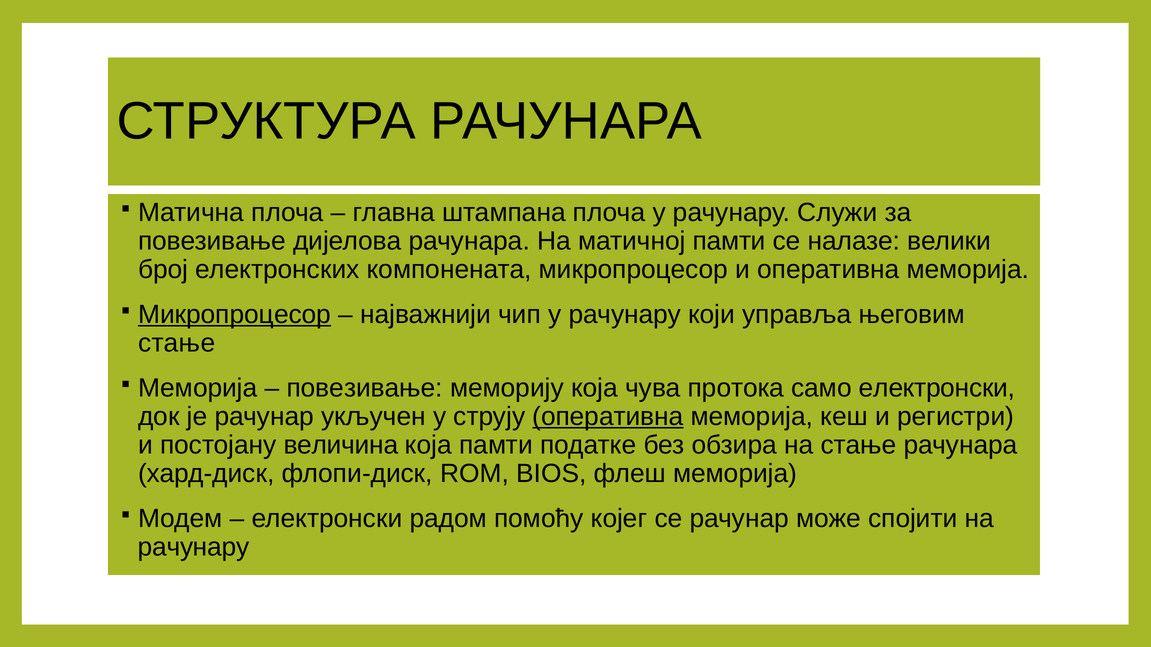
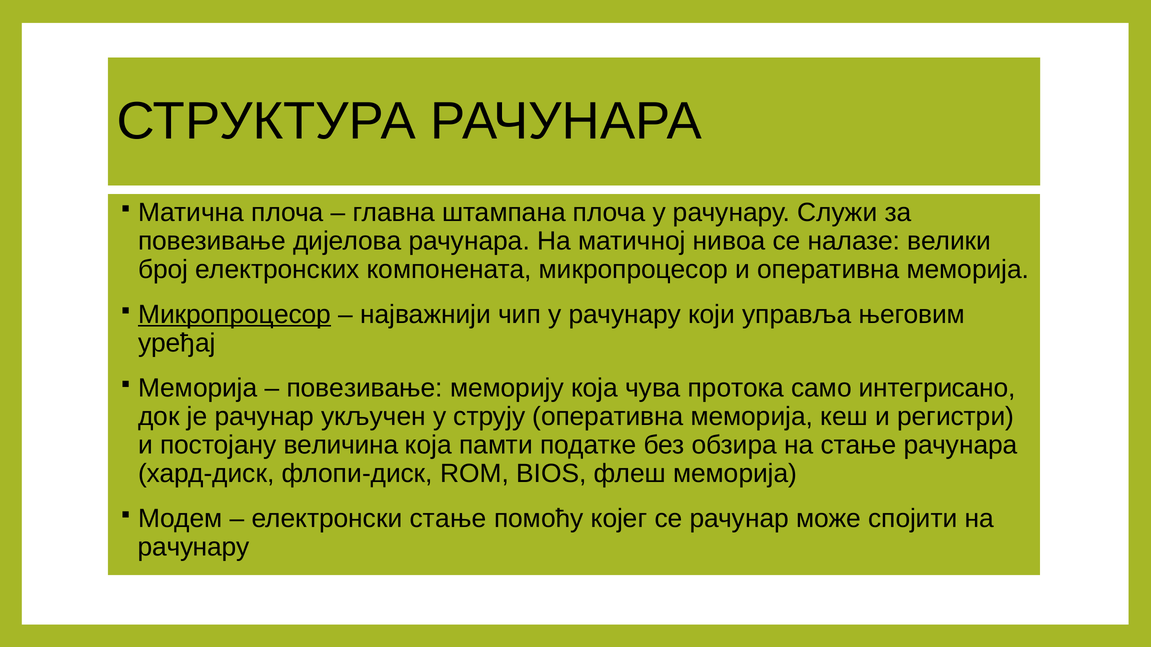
матичној памти: памти -> нивоа (729, 241)
стање: стање -> уређај (177, 343)
само електронски: електронски -> интегрисано (937, 388)
оперативна underline: present -> none (608, 417)
електронски радом: радом -> стање (448, 519)
